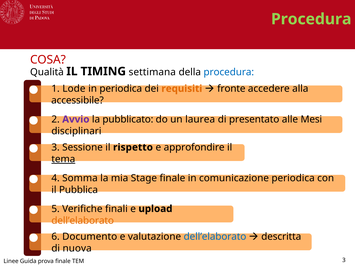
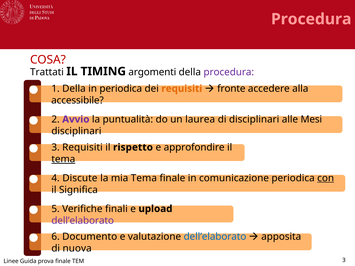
Procedura colour: light green -> pink (311, 19)
Qualità: Qualità -> Trattati (47, 72)
settimana: settimana -> argomenti (152, 72)
procedura colour: blue -> purple (229, 72)
1 Lode: Lode -> Della (74, 89)
pubblicato: pubblicato -> puntualità (128, 119)
di presentato: presentato -> disciplinari (254, 119)
3 Sessione: Sessione -> Requisiti (82, 147)
Somma: Somma -> Discute (80, 178)
mia Stage: Stage -> Tema (144, 178)
con underline: none -> present (326, 178)
Pubblica: Pubblica -> Significa (78, 190)
dell’elaborato colour: orange -> purple (83, 221)
descritta: descritta -> apposita (281, 237)
